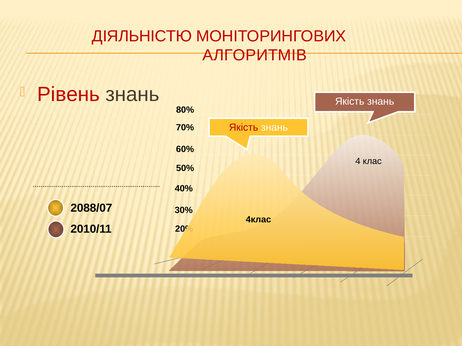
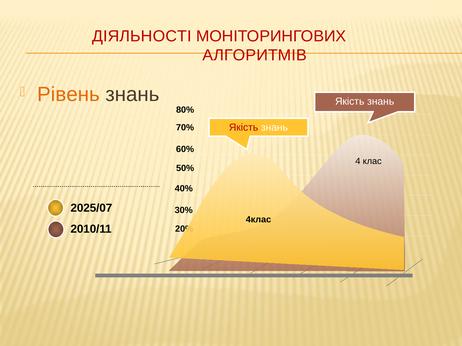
ДІЯЛЬНІСТЮ: ДІЯЛЬНІСТЮ -> ДІЯЛЬНОСТІ (142, 36)
Рівень colour: red -> orange (69, 95)
2088/07: 2088/07 -> 2025/07 (91, 208)
